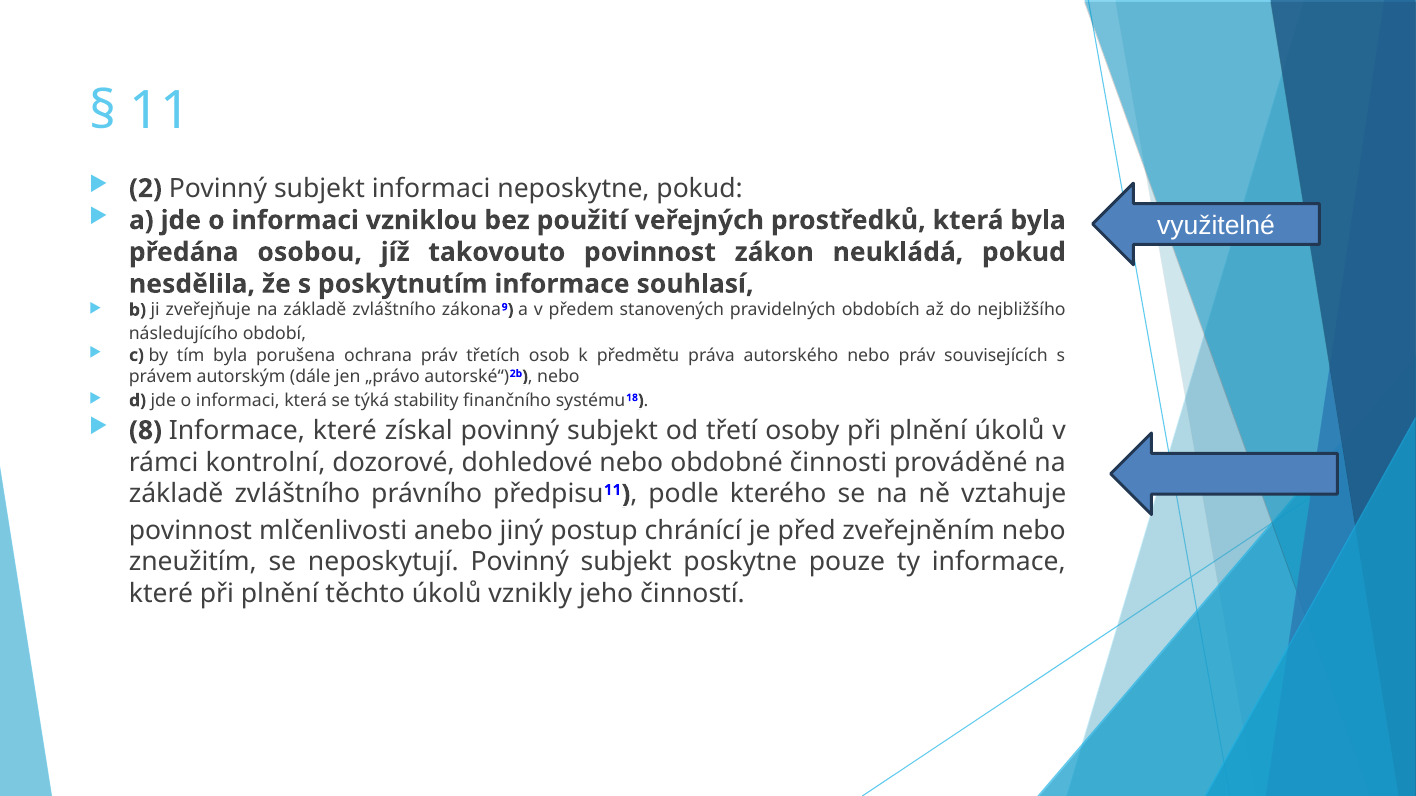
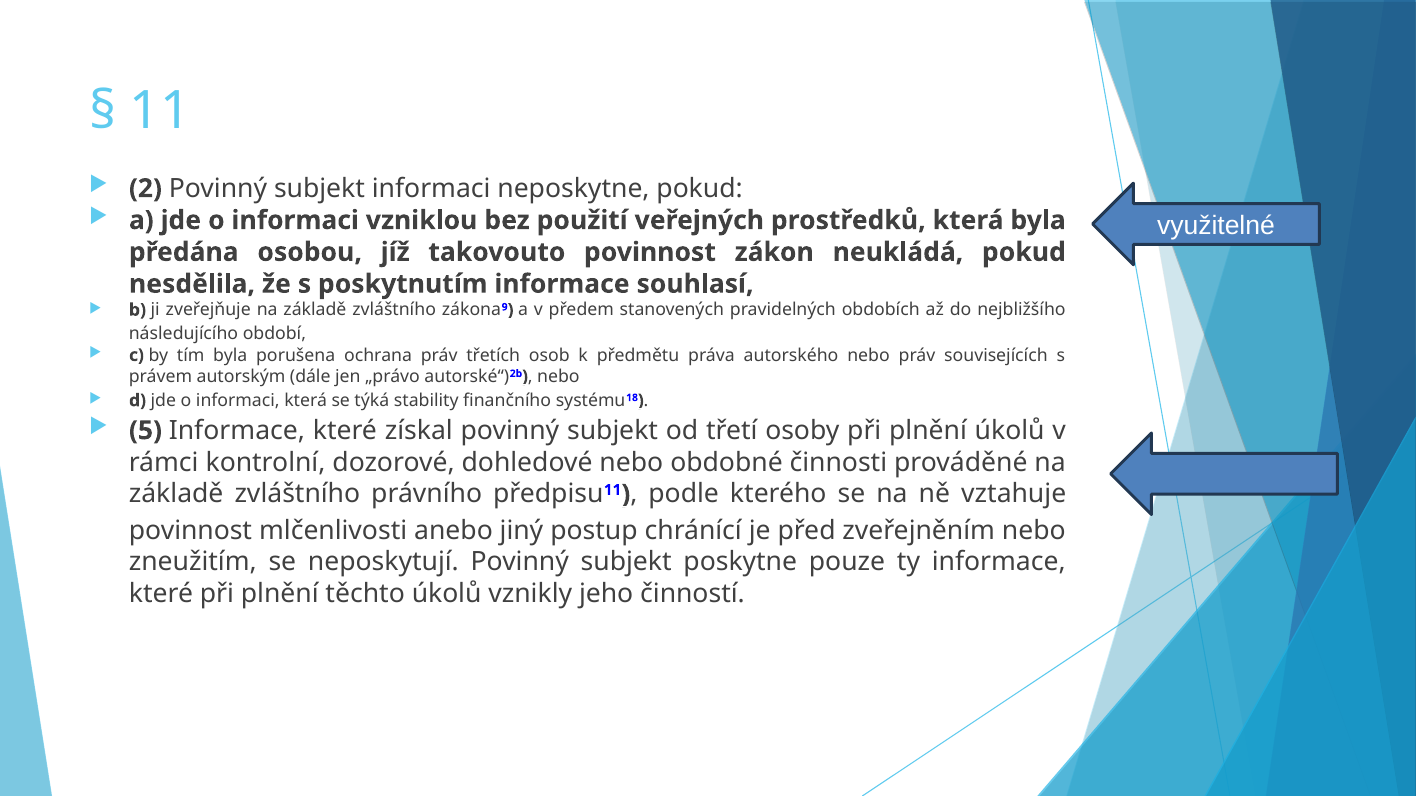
8: 8 -> 5 (145, 431)
